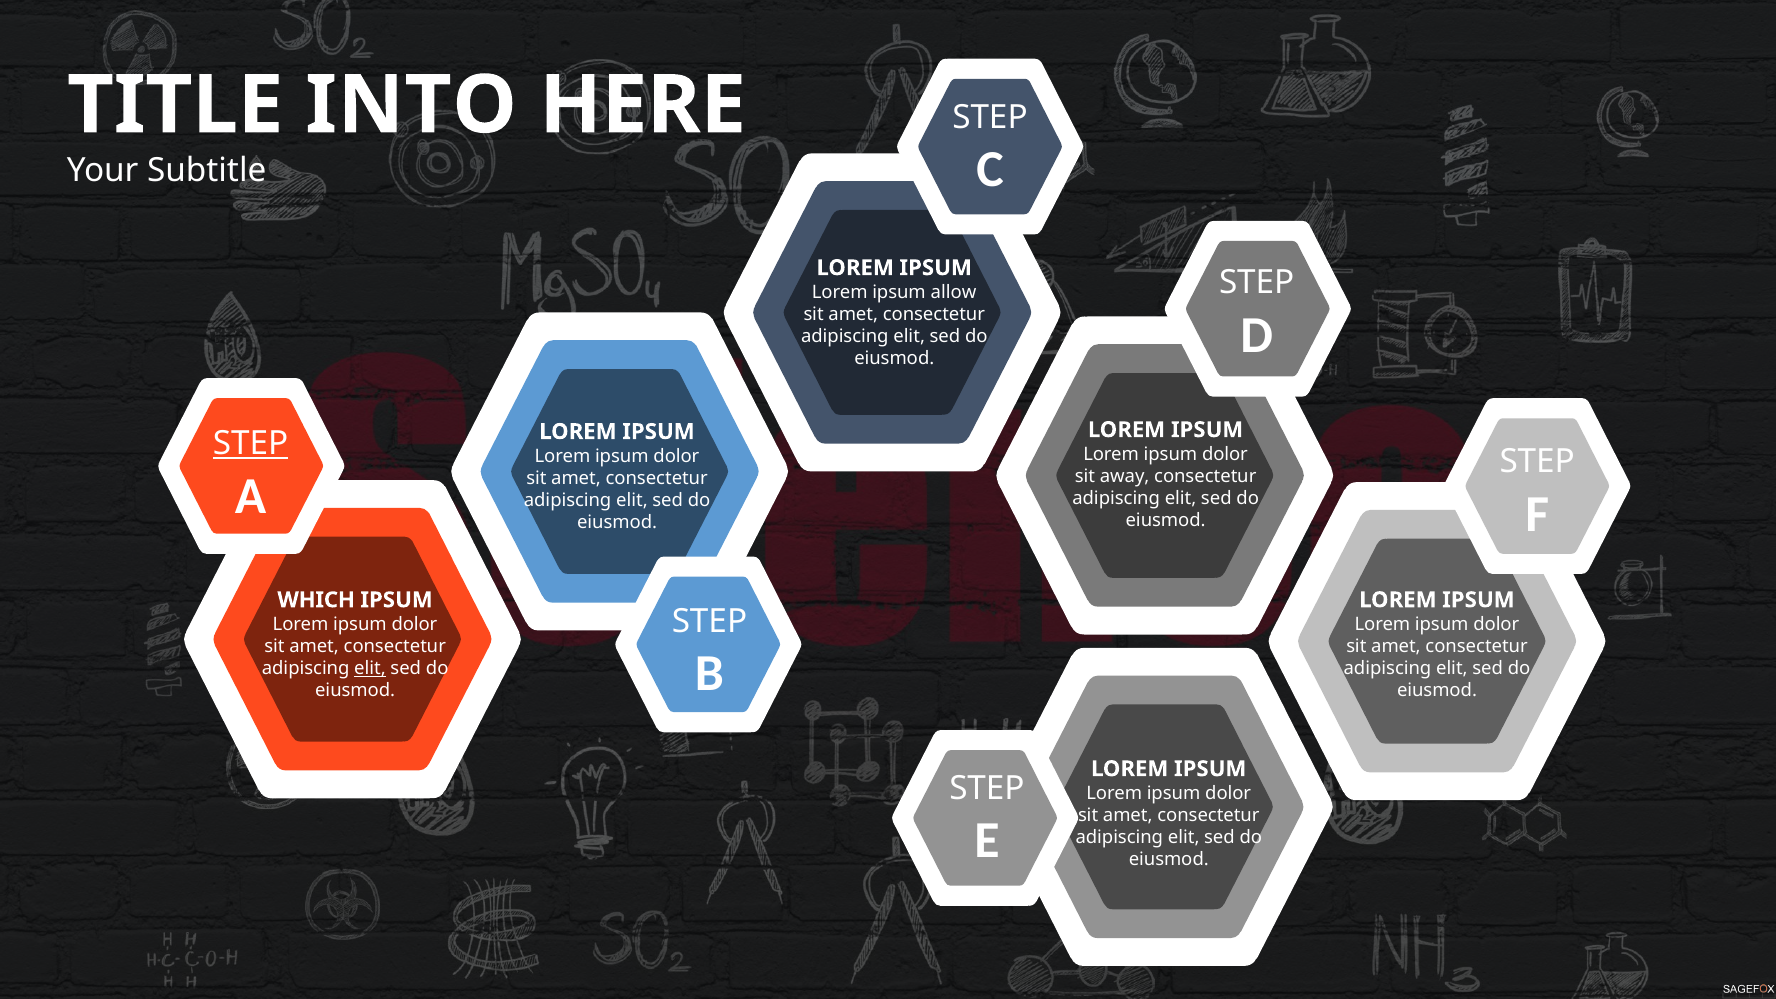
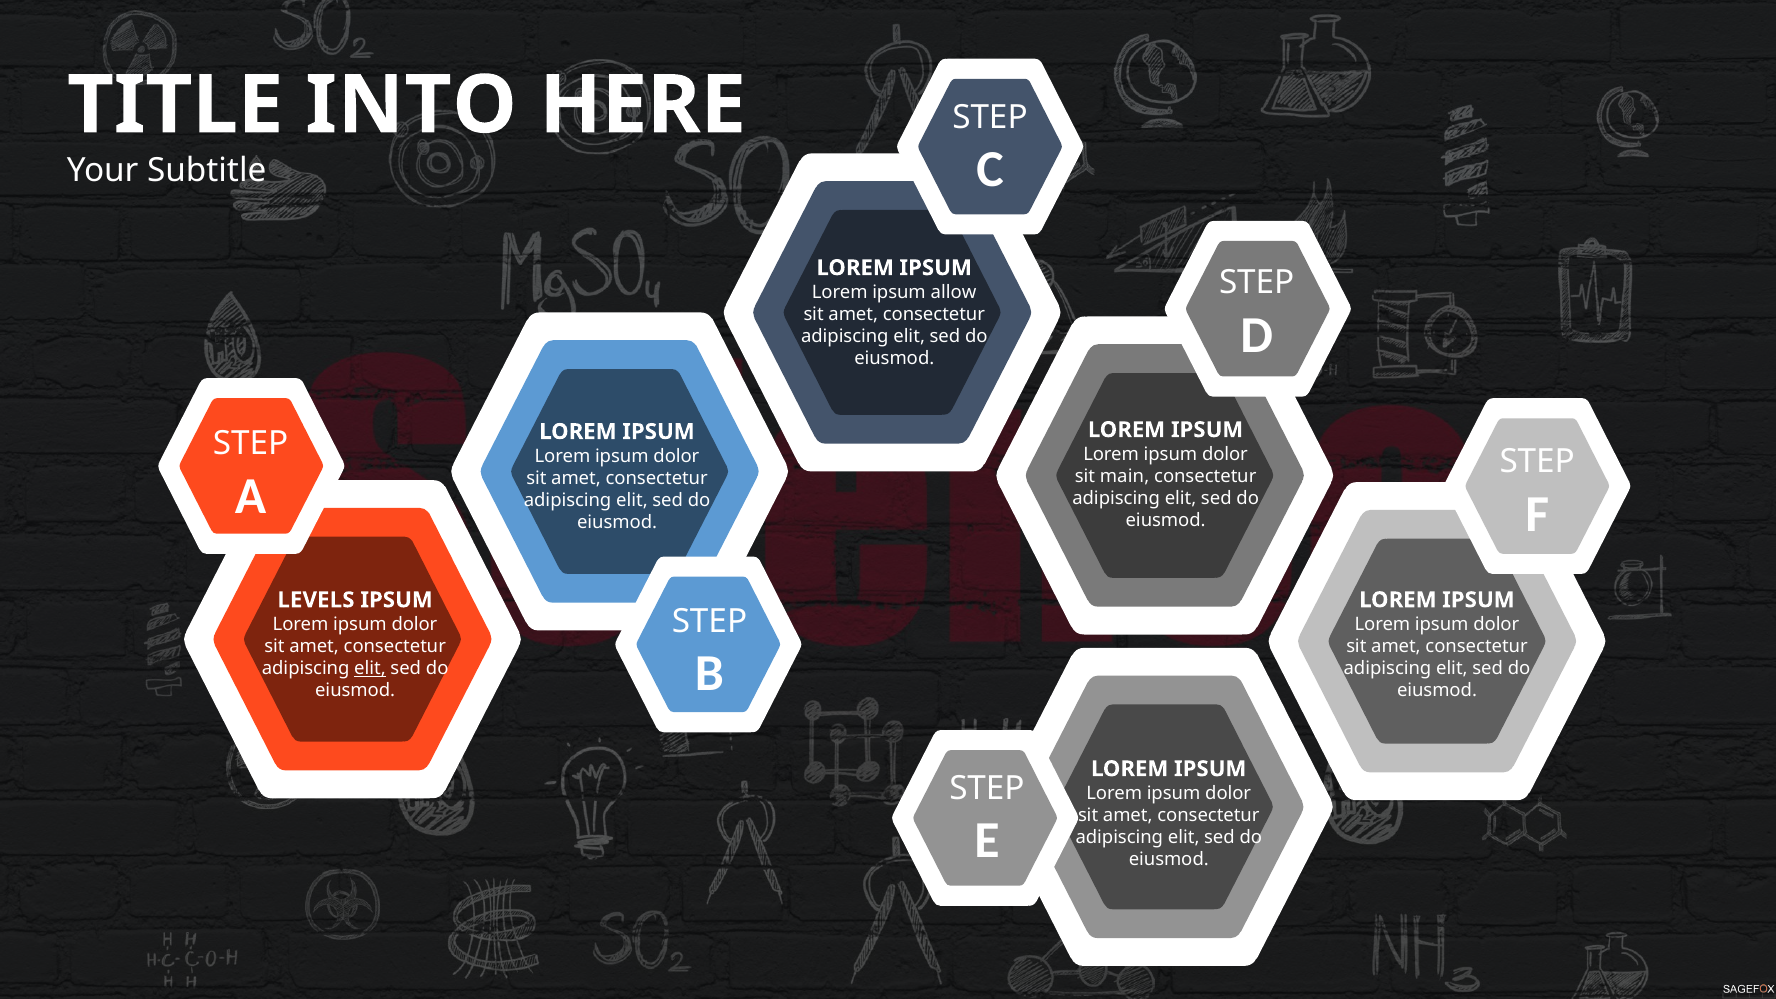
STEP underline: present -> none (251, 444)
away: away -> main (1125, 476)
WHICH: WHICH -> LEVELS (316, 600)
